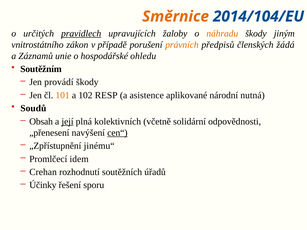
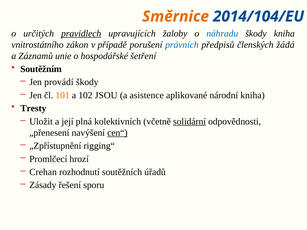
náhradu colour: orange -> blue (222, 33)
škody jiným: jiným -> kniha (284, 33)
právních colour: orange -> blue (182, 45)
ohledu: ohledu -> šetření (143, 56)
RESP: RESP -> JSOU (106, 95)
národní nutná: nutná -> kniha (253, 95)
Soudů: Soudů -> Tresty (33, 108)
Obsah: Obsah -> Uložit (41, 122)
její underline: present -> none (68, 122)
solidární underline: none -> present (190, 122)
jinému“: jinému“ -> rigging“ (99, 146)
idem: idem -> hrozí (79, 159)
Účinky: Účinky -> Zásady (43, 185)
